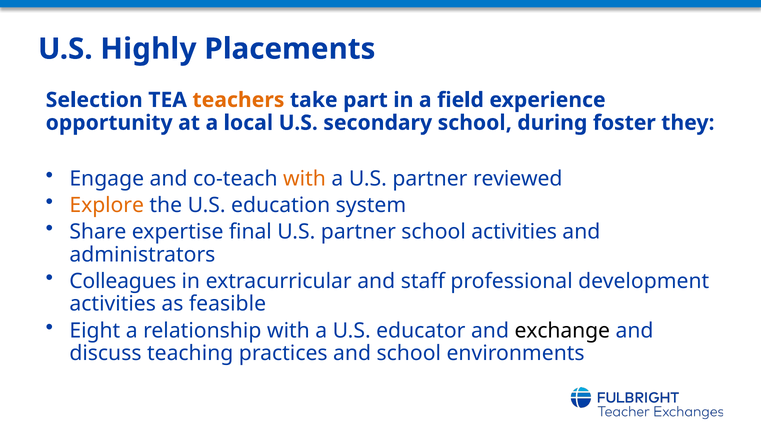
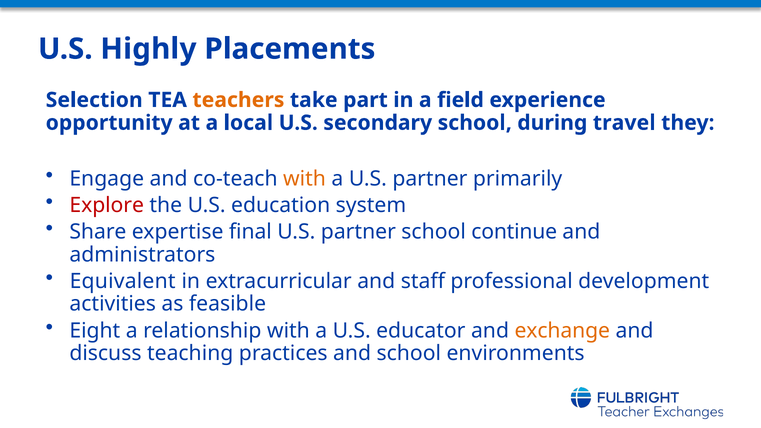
foster: foster -> travel (624, 123)
reviewed: reviewed -> primarily (518, 179)
Explore colour: orange -> red (107, 205)
school activities: activities -> continue (514, 232)
Colleagues: Colleagues -> Equivalent (123, 281)
exchange colour: black -> orange (562, 331)
